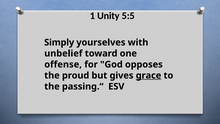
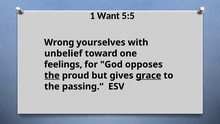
Unity: Unity -> Want (108, 16)
Simply: Simply -> Wrong (59, 42)
offense: offense -> feelings (63, 64)
the underline: none -> present (52, 75)
